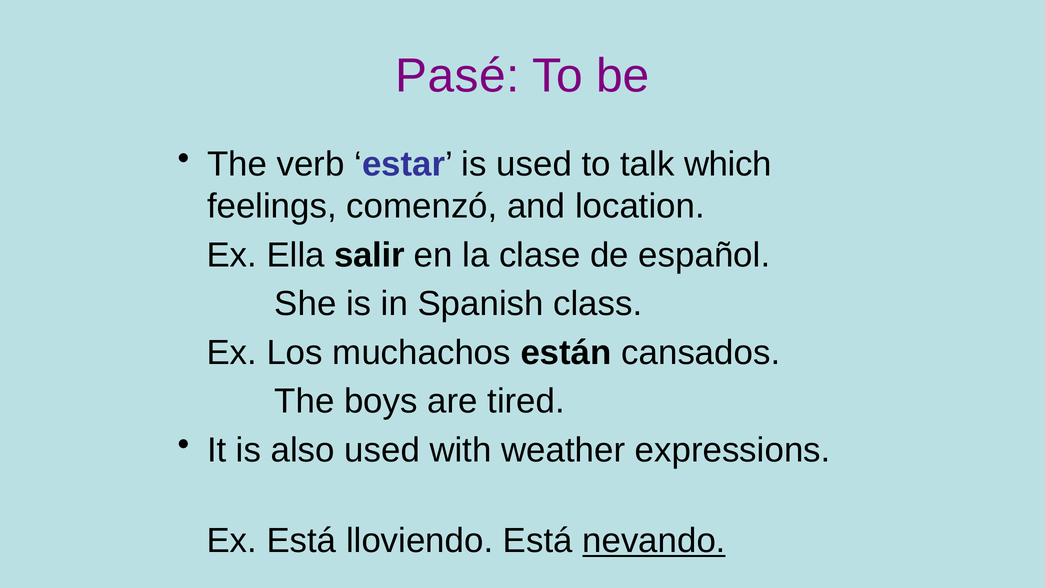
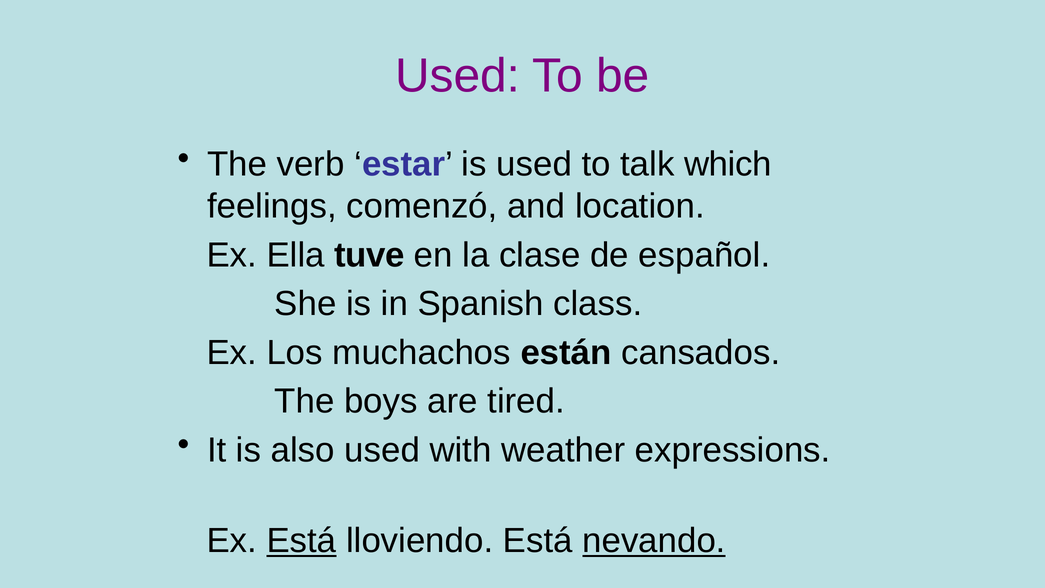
Pasé: Pasé -> Used (458, 76)
salir: salir -> tuve (370, 255)
Está underline: none -> present (301, 541)
